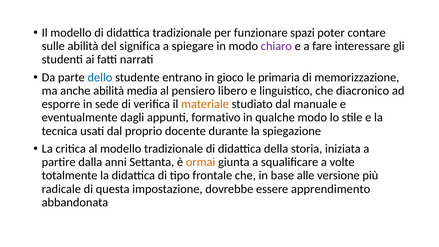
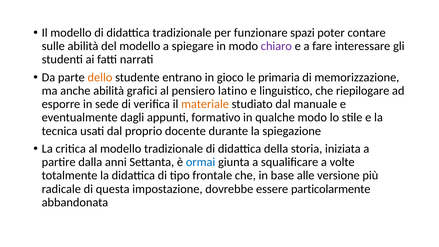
del significa: significa -> modello (140, 46)
dello colour: blue -> orange (100, 77)
media: media -> grafici (142, 91)
libero: libero -> latino (233, 91)
diacronico: diacronico -> riepilogare (363, 91)
ormai colour: orange -> blue (201, 162)
apprendimento: apprendimento -> particolarmente (331, 189)
